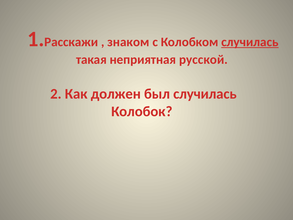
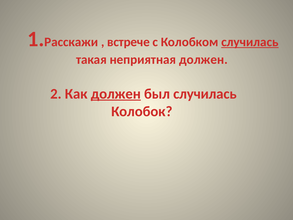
знаком: знаком -> встрече (128, 42)
неприятная русской: русской -> должен (203, 59)
должен underline: none -> present (116, 94)
